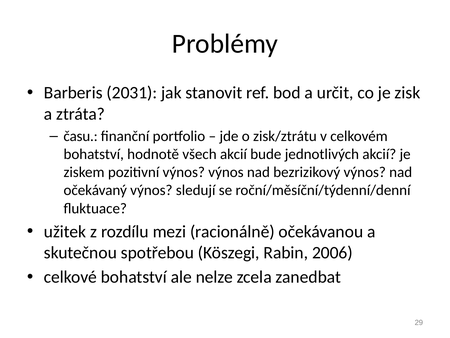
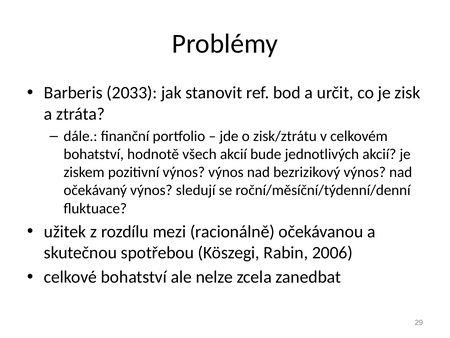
2031: 2031 -> 2033 (132, 93)
času: času -> dále (80, 136)
